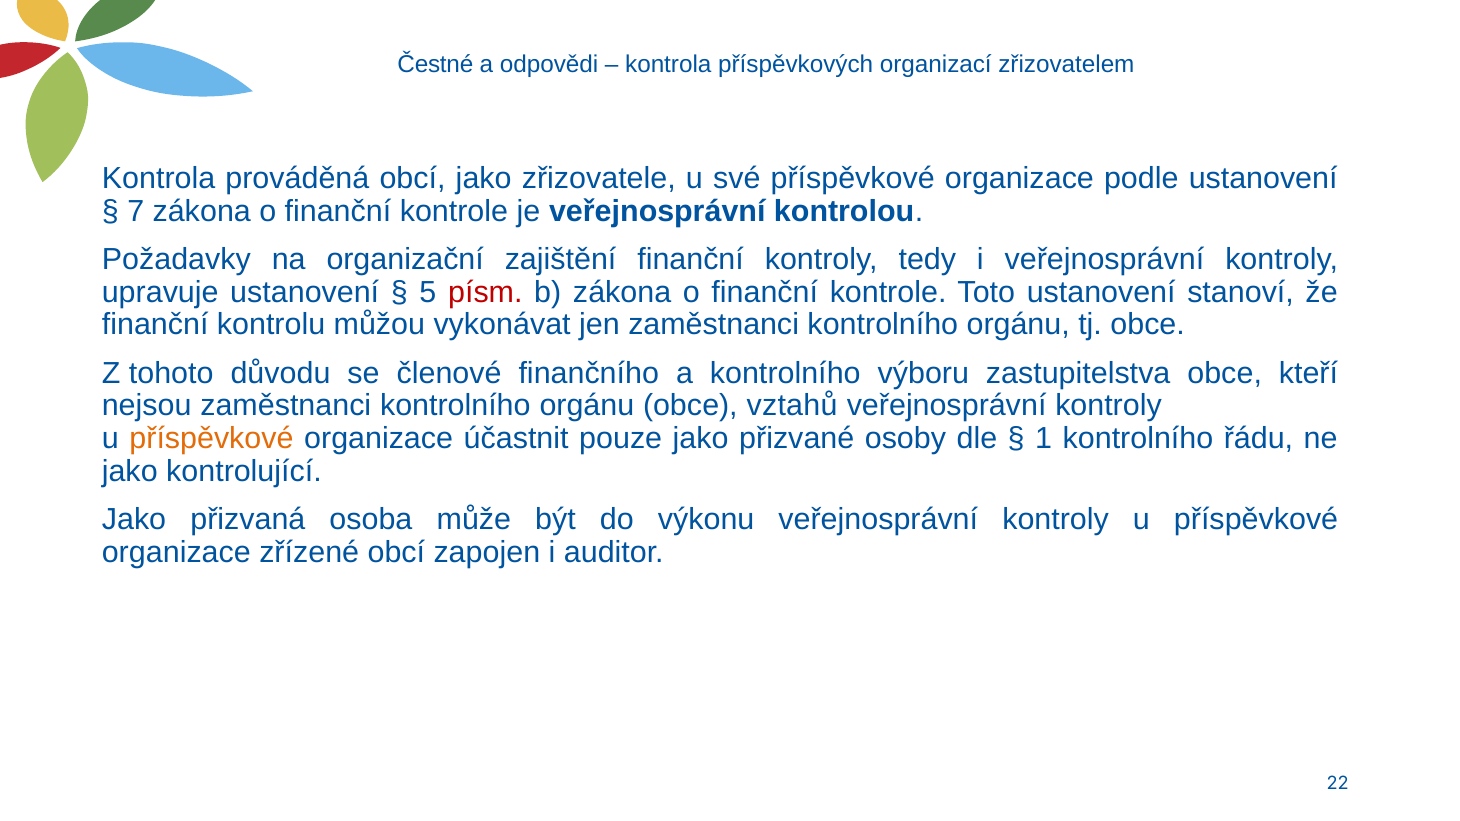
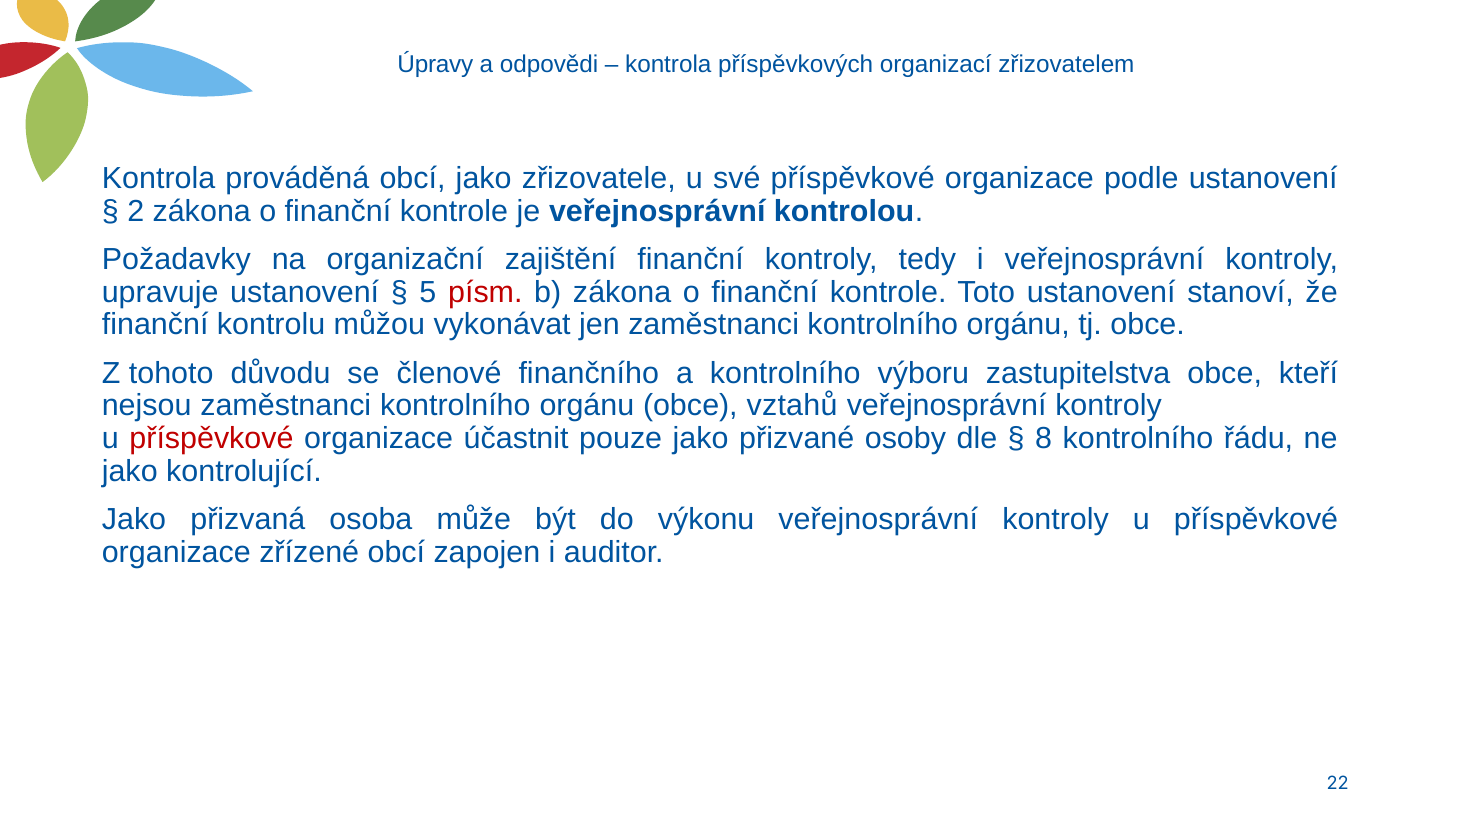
Čestné: Čestné -> Úpravy (435, 65)
7: 7 -> 2 (136, 211)
příspěvkové colour: orange -> red (211, 439)
1: 1 -> 8 (1044, 439)
